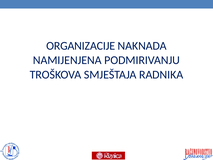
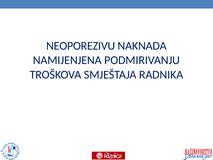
ORGANIZACIJE: ORGANIZACIJE -> NEOPOREZIVU (81, 46)
